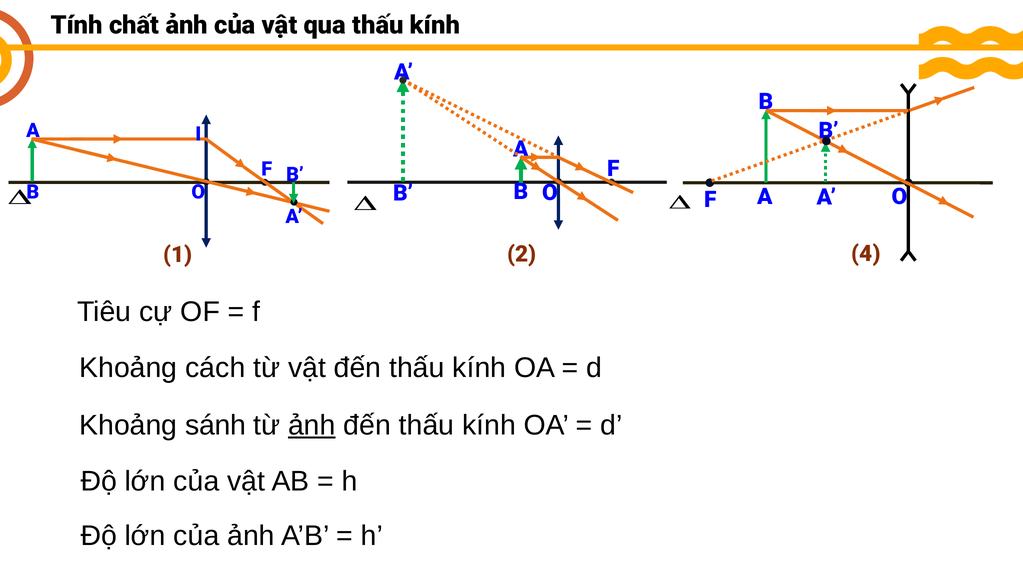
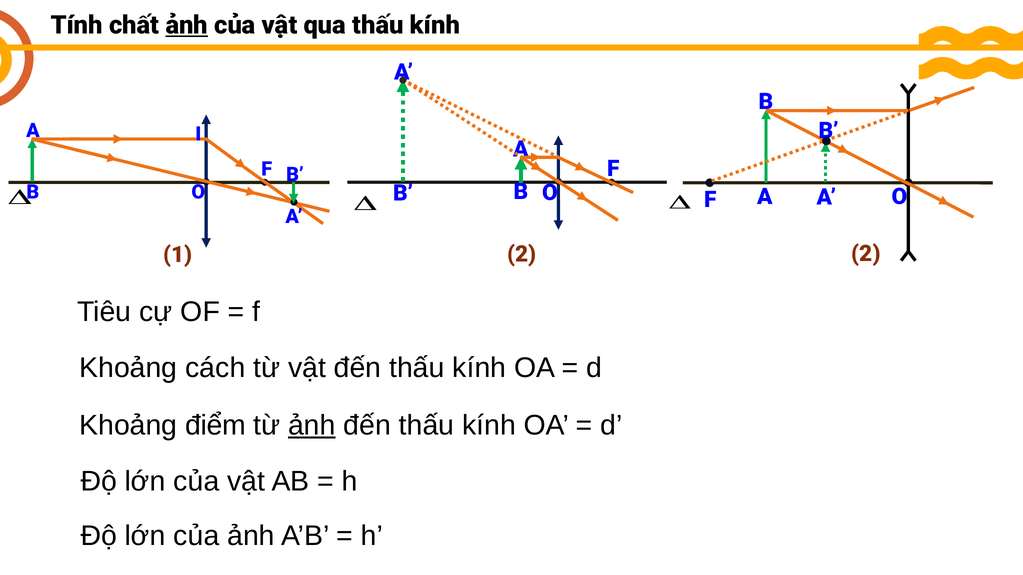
ảnh underline: none -> present (187, 25)
2 4: 4 -> 2 (866, 254)
sánh: sánh -> điểm (216, 426)
